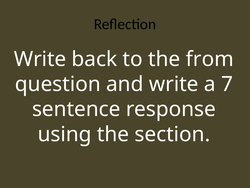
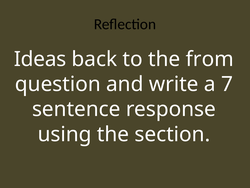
Write: Write -> Ideas (40, 59)
